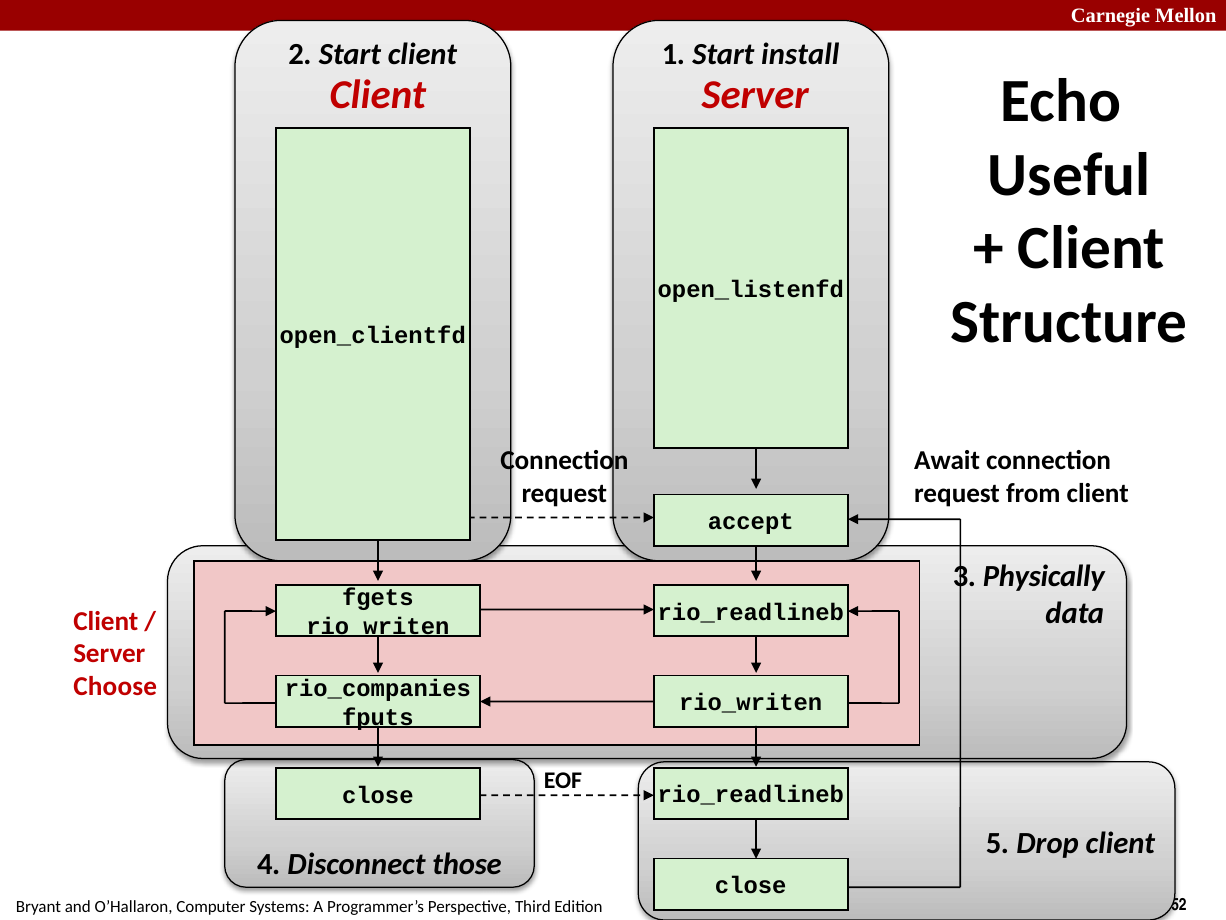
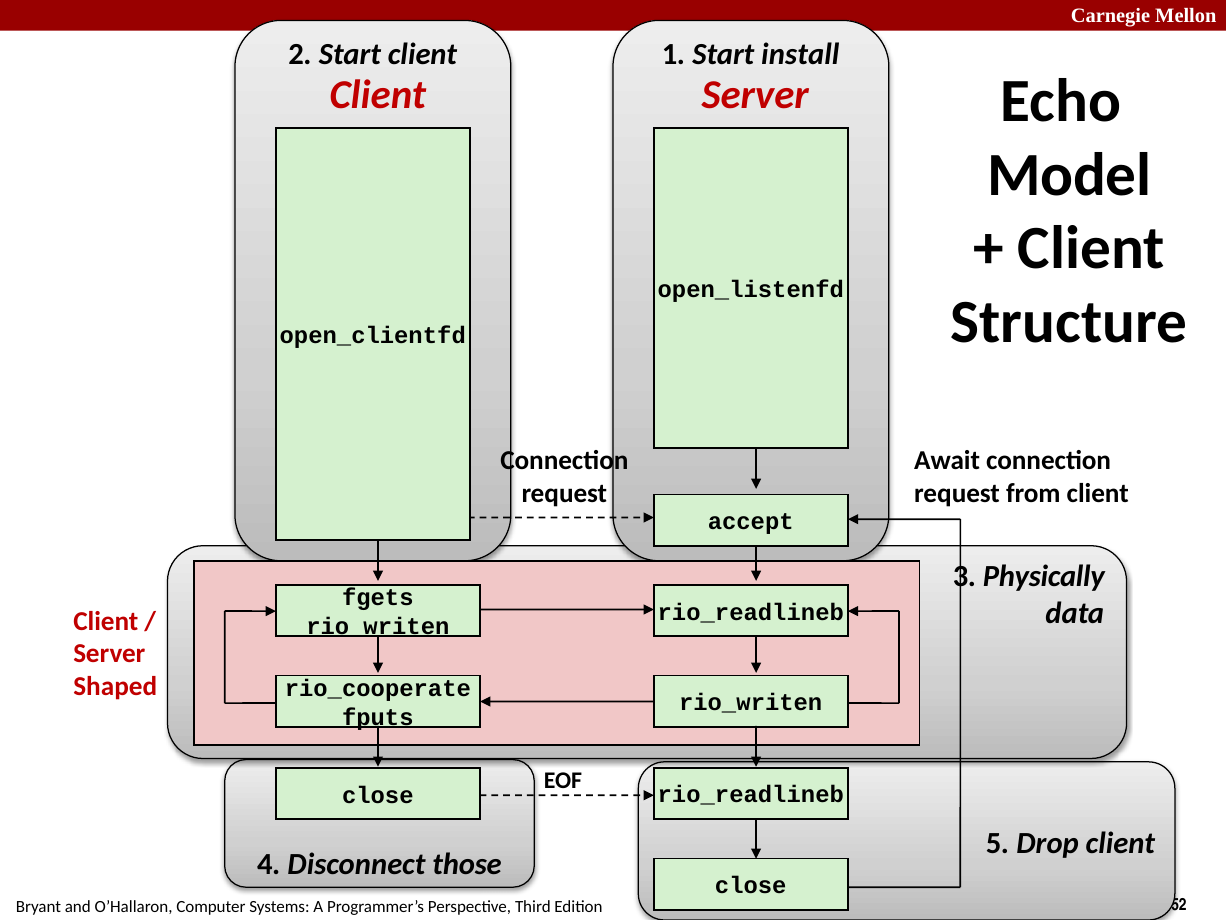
Useful: Useful -> Model (1069, 175)
Choose: Choose -> Shaped (115, 686)
rio_companies: rio_companies -> rio_cooperate (378, 688)
